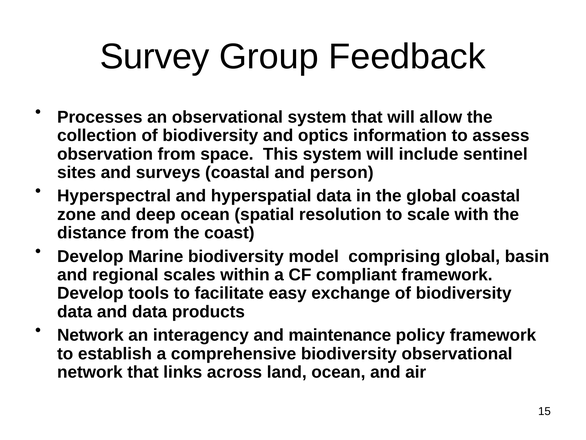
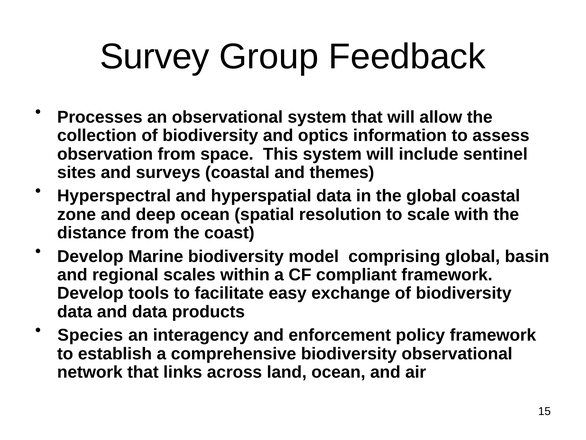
person: person -> themes (342, 172)
Network: Network -> Species (90, 335)
maintenance: maintenance -> enforcement (340, 335)
